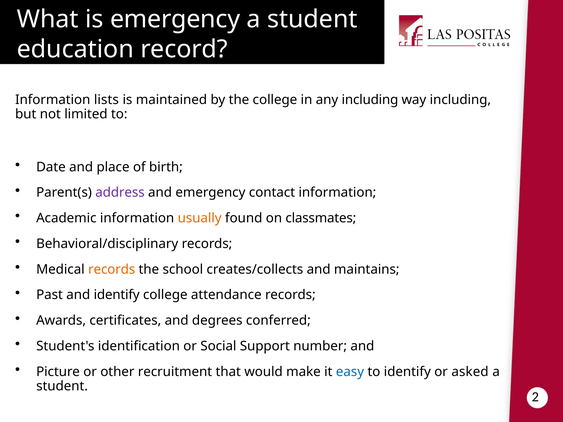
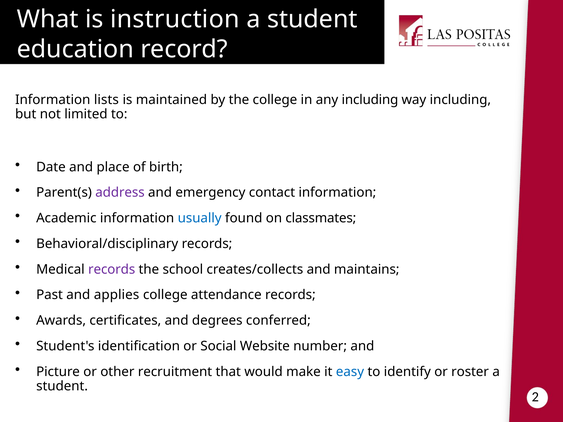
is emergency: emergency -> instruction (175, 19)
usually colour: orange -> blue (200, 218)
records colour: orange -> purple (112, 269)
and identify: identify -> applies (117, 295)
Support: Support -> Website (265, 346)
asked: asked -> roster (470, 372)
